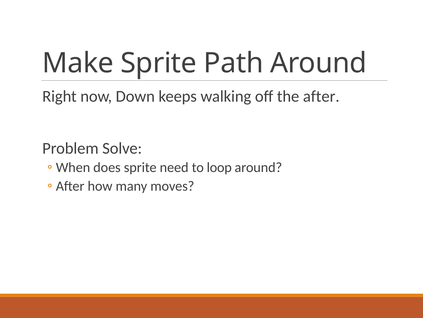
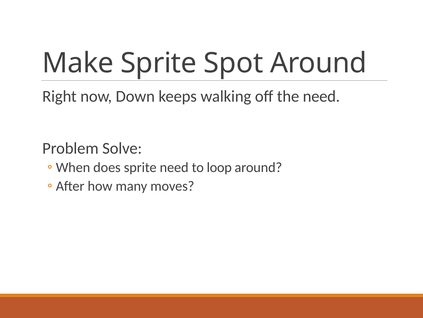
Path: Path -> Spot (233, 63)
the after: after -> need (321, 96)
